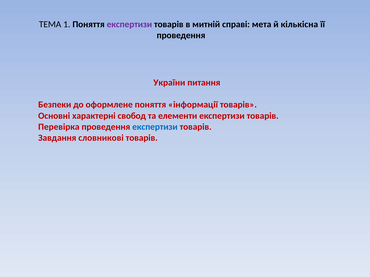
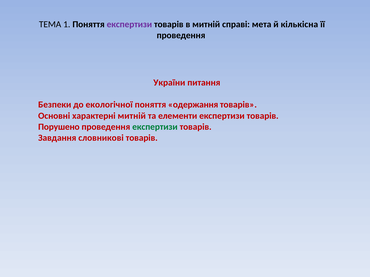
оформлене: оформлене -> екологічної (109, 105)
інформації: інформації -> одержання (193, 105)
характерні свобод: свобод -> митній (132, 116)
Перевірка: Перевірка -> Порушено (59, 127)
експертизи colour: blue -> green (155, 127)
